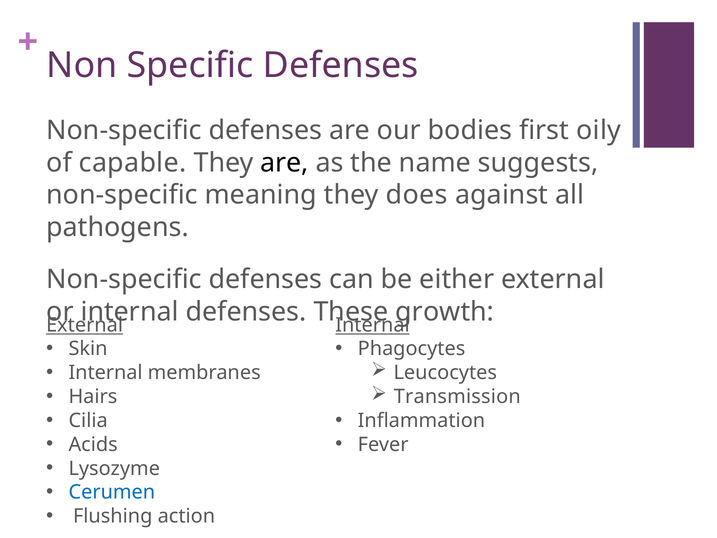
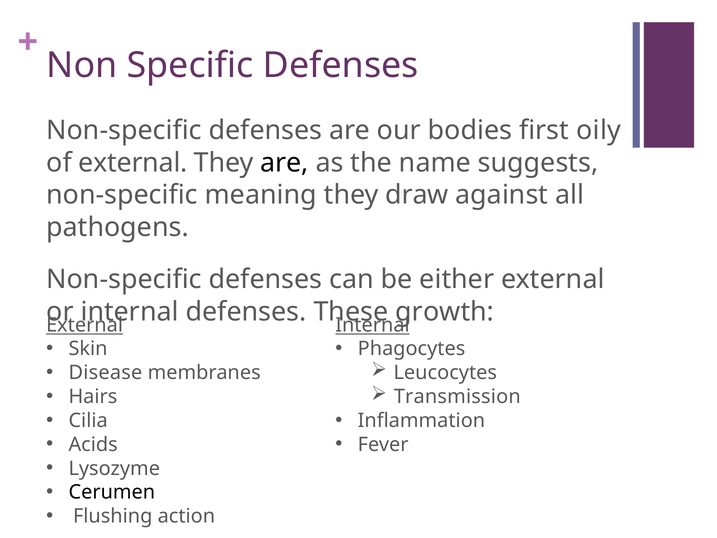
of capable: capable -> external (133, 163)
does: does -> draw (417, 195)
Internal: Internal -> Disease (105, 373)
Cerumen colour: blue -> black (112, 492)
